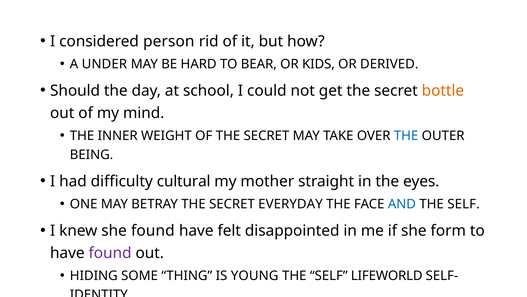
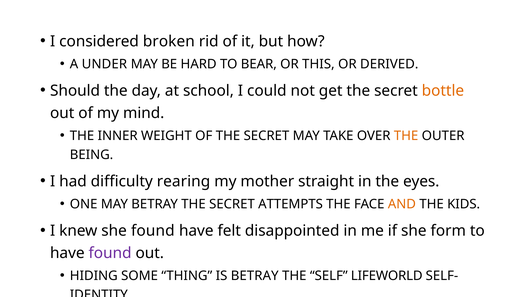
person: person -> broken (169, 41)
KIDS: KIDS -> THIS (318, 64)
THE colour: blue -> orange (406, 136)
cultural: cultural -> rearing (184, 181)
EVERYDAY: EVERYDAY -> ATTEMPTS (291, 204)
AND colour: blue -> orange (402, 204)
SELF: SELF -> KIDS (464, 204)
IS YOUNG: YOUNG -> BETRAY (255, 275)
